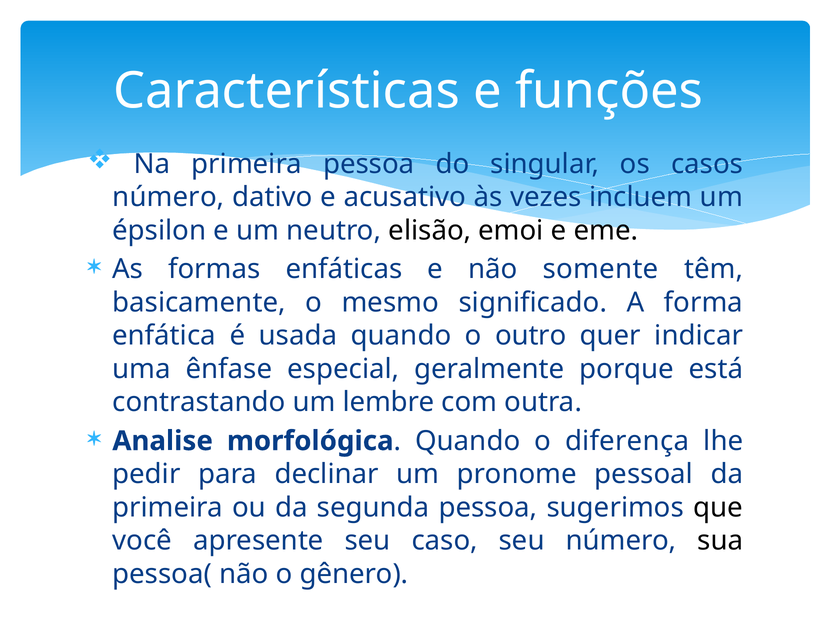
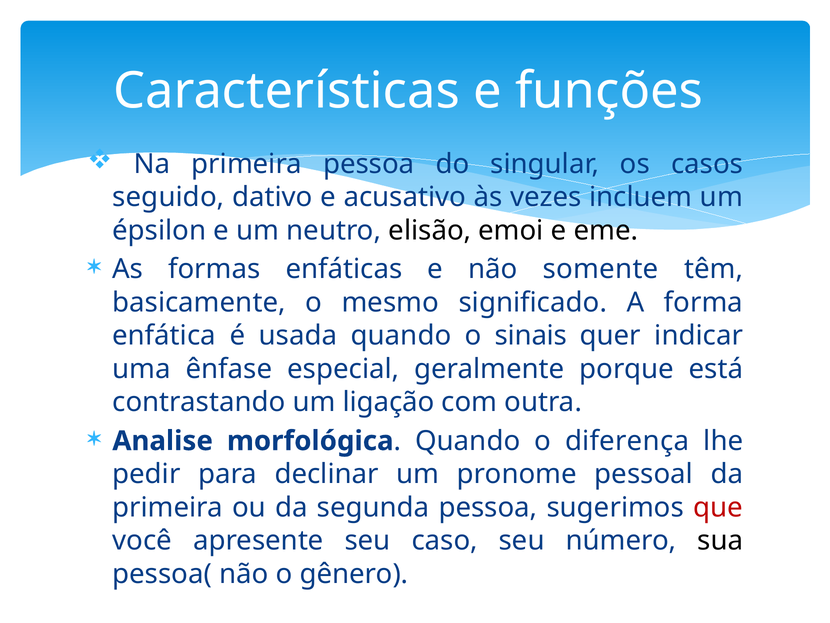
número: número -> seguido (168, 197)
outro: outro -> sinais (531, 336)
lembre: lembre -> ligação (389, 402)
que colour: black -> red (718, 507)
